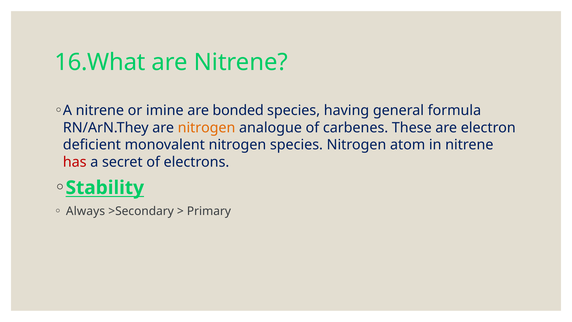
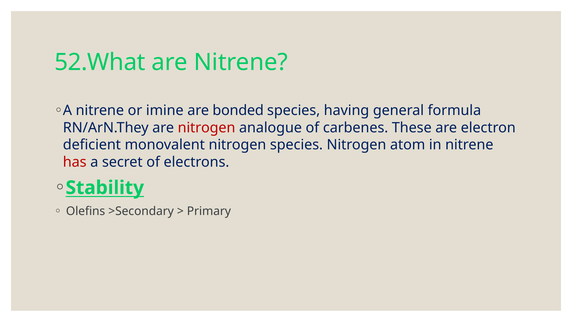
16.What: 16.What -> 52.What (100, 62)
nitrogen colour: orange -> red (207, 128)
Always: Always -> Olefins (86, 211)
